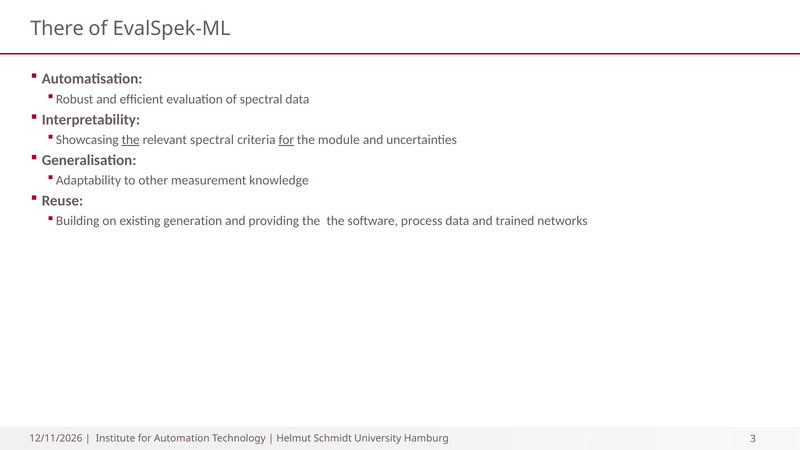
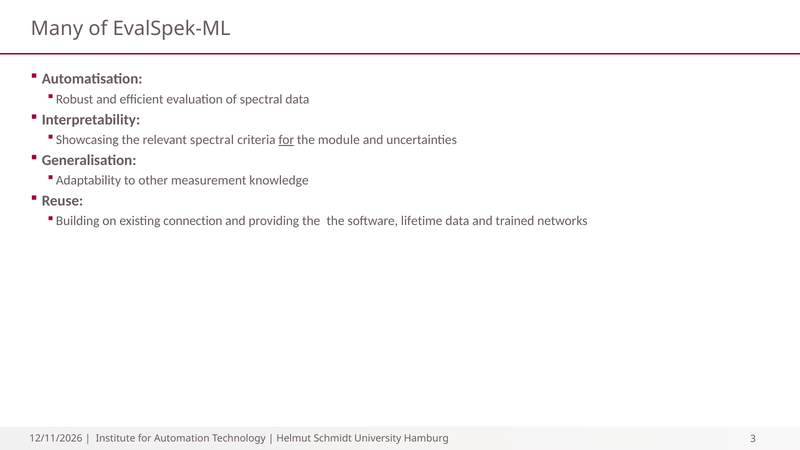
There: There -> Many (57, 28)
the underline: present -> none (131, 140)
generation: generation -> connection (193, 221)
process: process -> lifetime (422, 221)
